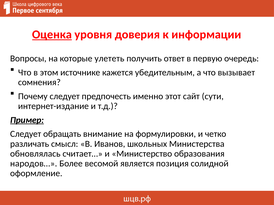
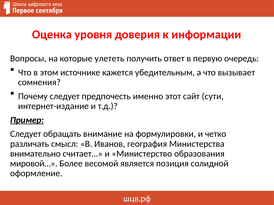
Оценка underline: present -> none (52, 35)
школьных: школьных -> география (147, 144)
обновлялась: обновлялась -> внимательно (35, 154)
народов…: народов… -> мировой… (34, 164)
